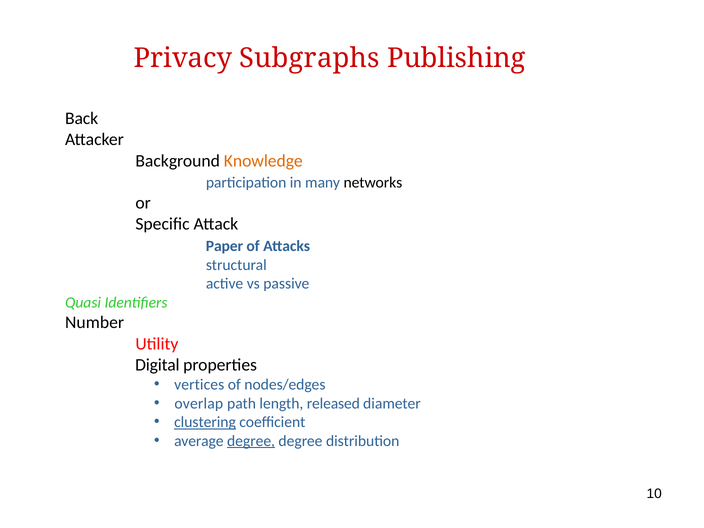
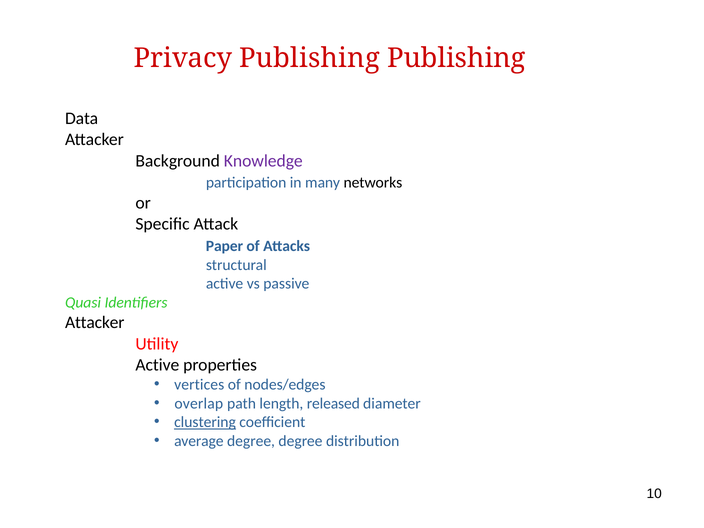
Privacy Subgraphs: Subgraphs -> Publishing (309, 58)
Back: Back -> Data (82, 118)
Knowledge colour: orange -> purple (263, 161)
Number: Number -> Attacker (95, 323)
Digital: Digital -> Active (157, 365)
degree underline: present -> none (251, 441)
